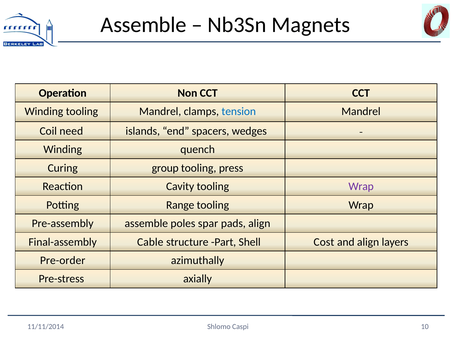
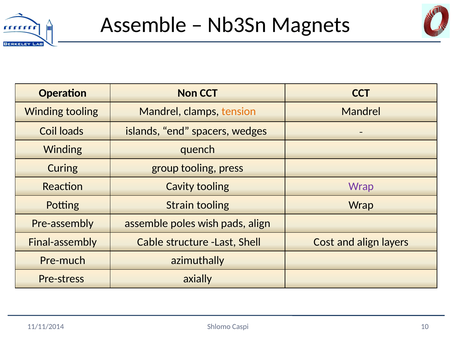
tension colour: blue -> orange (239, 111)
need: need -> loads (71, 131)
Range: Range -> Strain (180, 205)
spar: spar -> wish (208, 223)
Part: Part -> Last (224, 242)
Pre-order: Pre-order -> Pre-much (63, 260)
